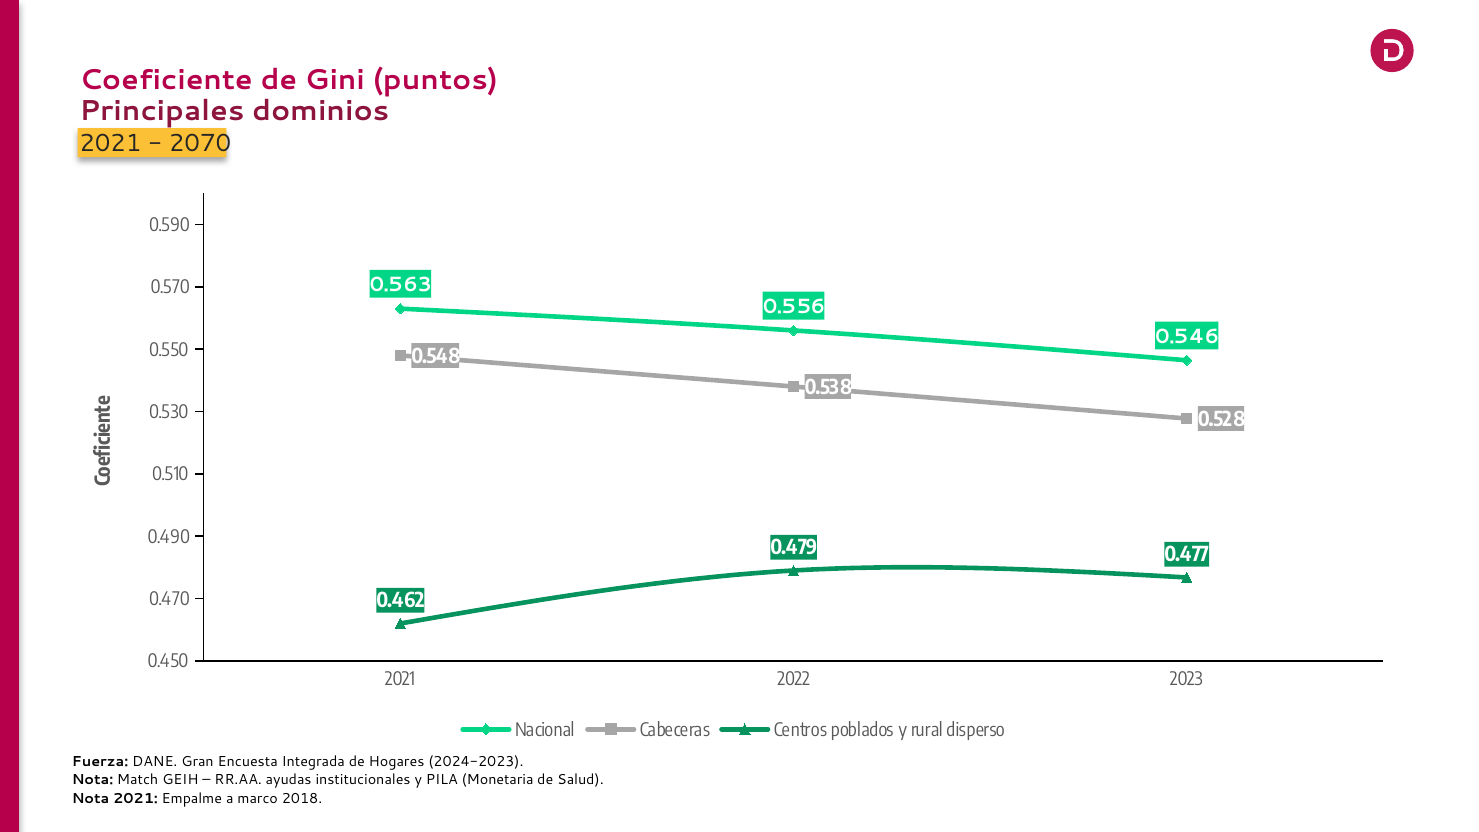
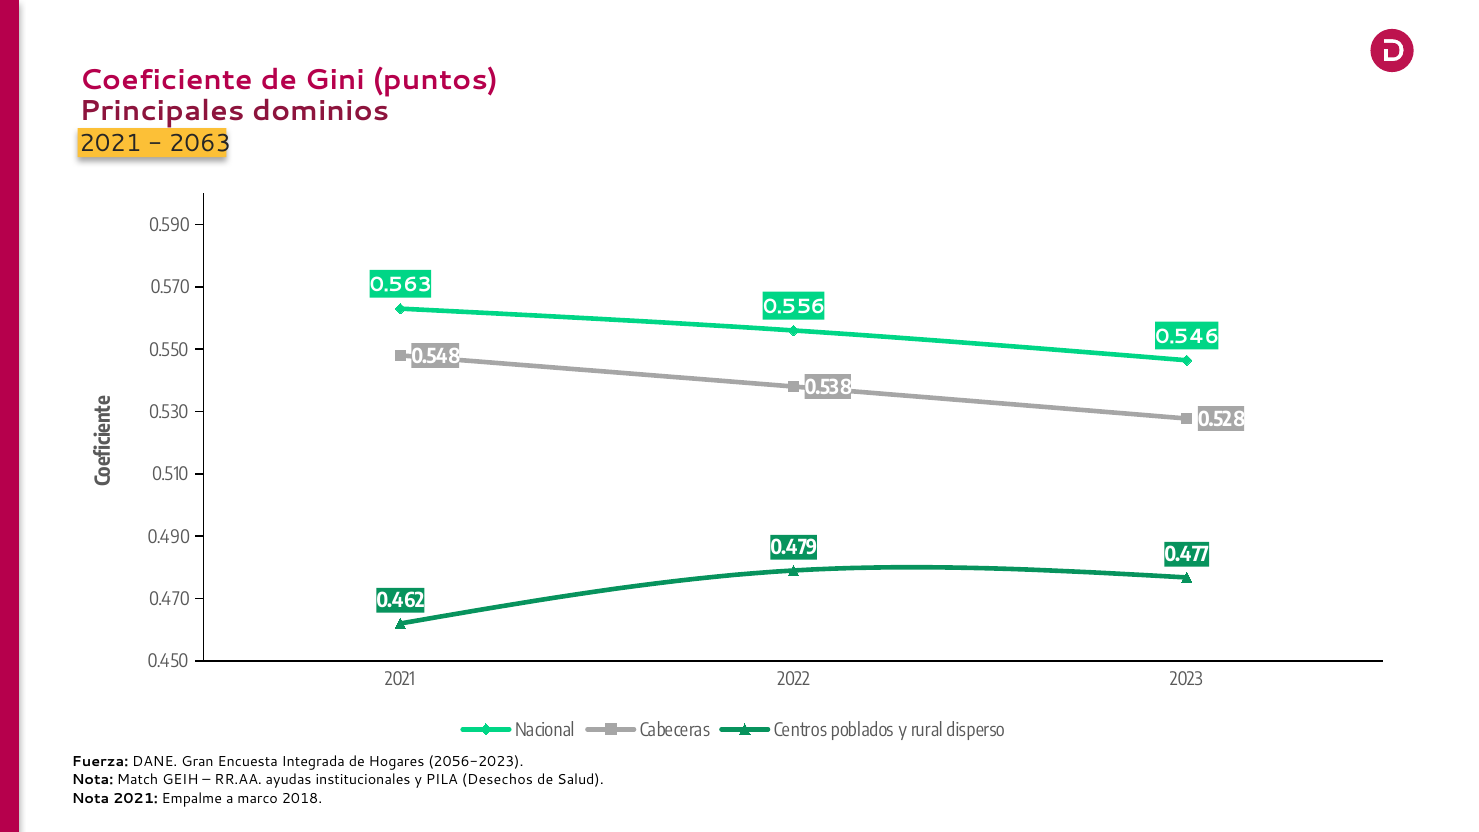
2070: 2070 -> 2063 (200, 144)
2024-2023: 2024-2023 -> 2056-2023 (476, 762)
Monetaria: Monetaria -> Desechos (497, 780)
